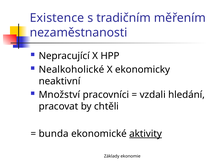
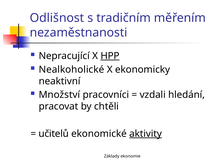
Existence: Existence -> Odlišnost (57, 18)
HPP underline: none -> present (110, 56)
bunda: bunda -> učitelů (54, 134)
